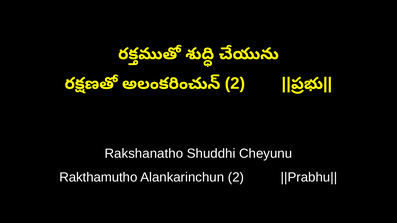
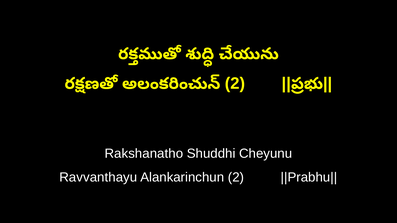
Rakthamutho: Rakthamutho -> Ravvanthayu (98, 178)
